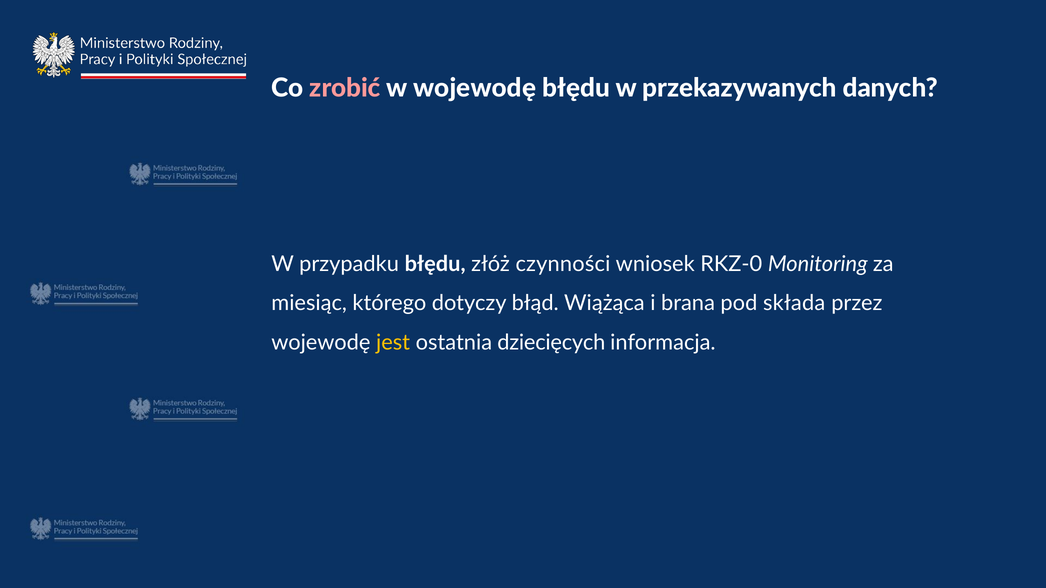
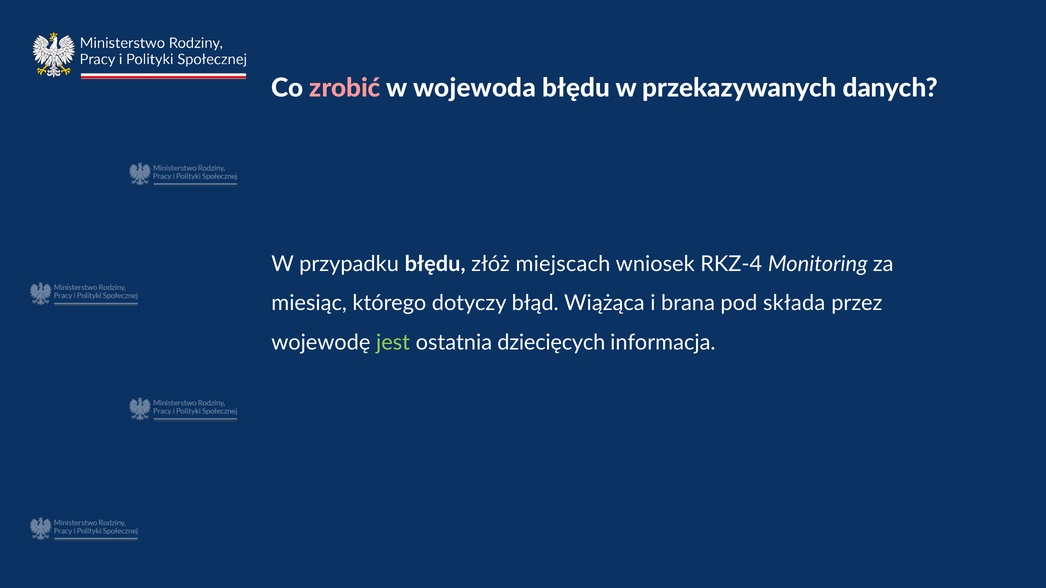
w wojewodę: wojewodę -> wojewoda (475, 88)
czynności: czynności -> miejscach (563, 264)
RKZ-0: RKZ-0 -> RKZ-4 (731, 264)
jest colour: yellow -> light green (393, 343)
